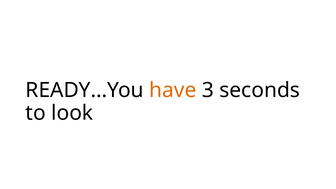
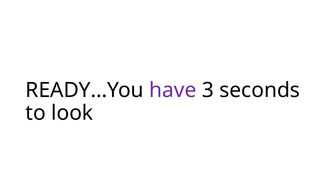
have colour: orange -> purple (173, 90)
